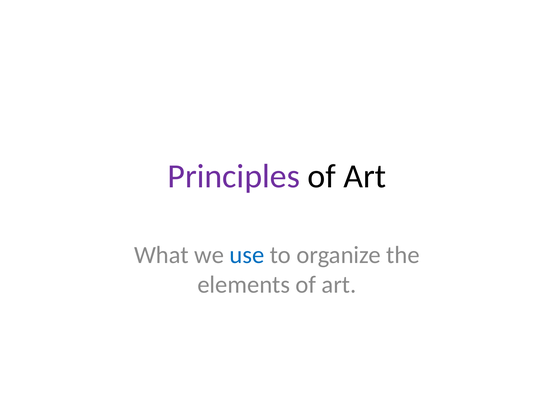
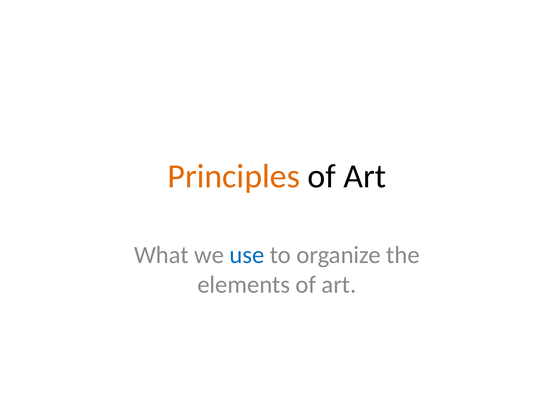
Principles colour: purple -> orange (234, 176)
